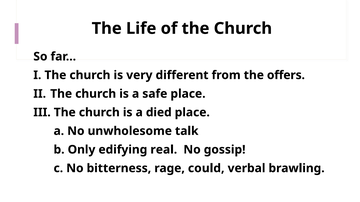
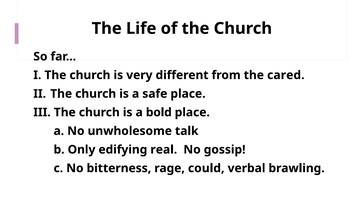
offers: offers -> cared (286, 75)
died: died -> bold (159, 113)
